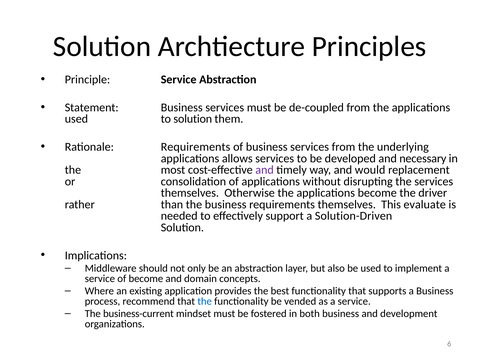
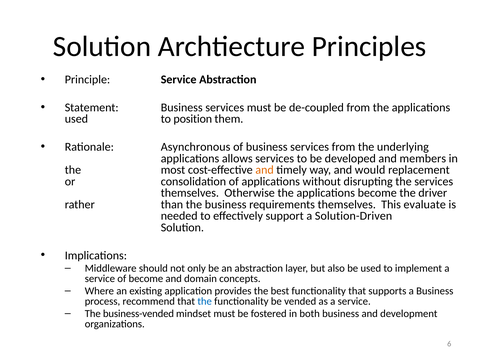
to solution: solution -> position (193, 119)
Rationale Requirements: Requirements -> Asynchronous (196, 147)
necessary: necessary -> members (423, 158)
and colour: purple -> orange (265, 170)
business-current: business-current -> business-vended (138, 314)
